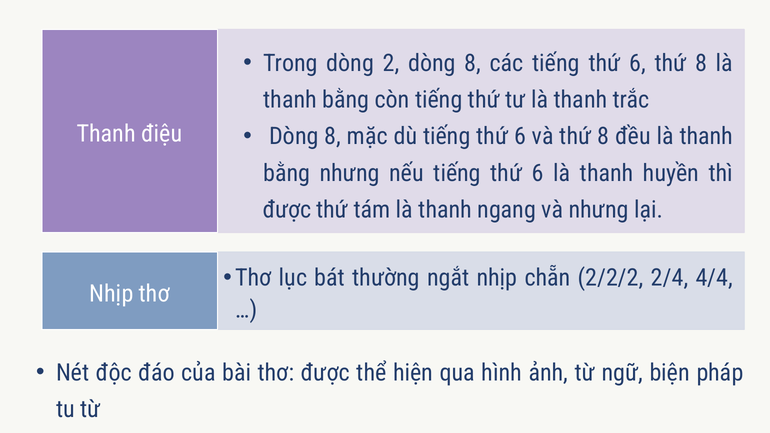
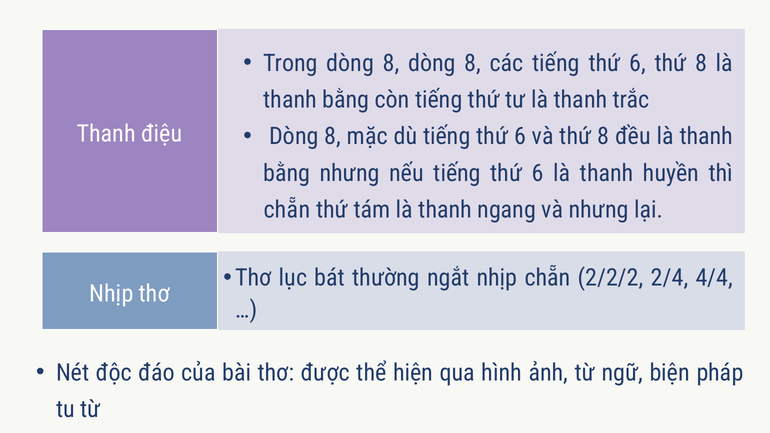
Trong dòng 2: 2 -> 8 (391, 63)
được: được -> chẵn (287, 210)
